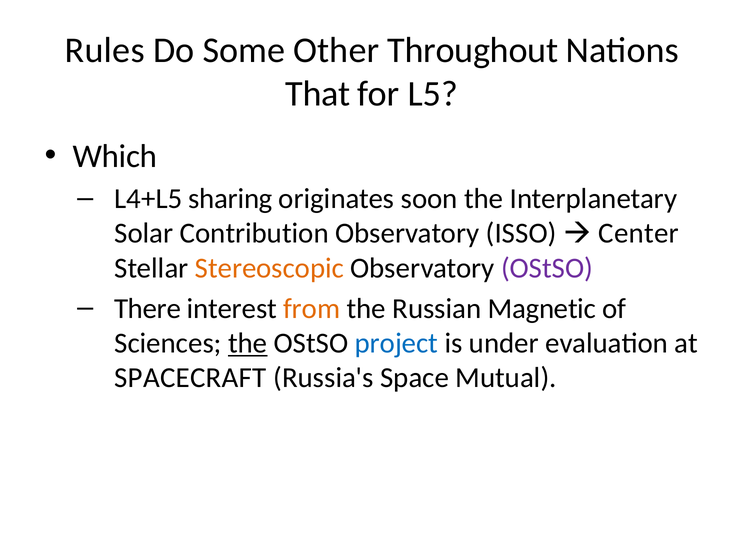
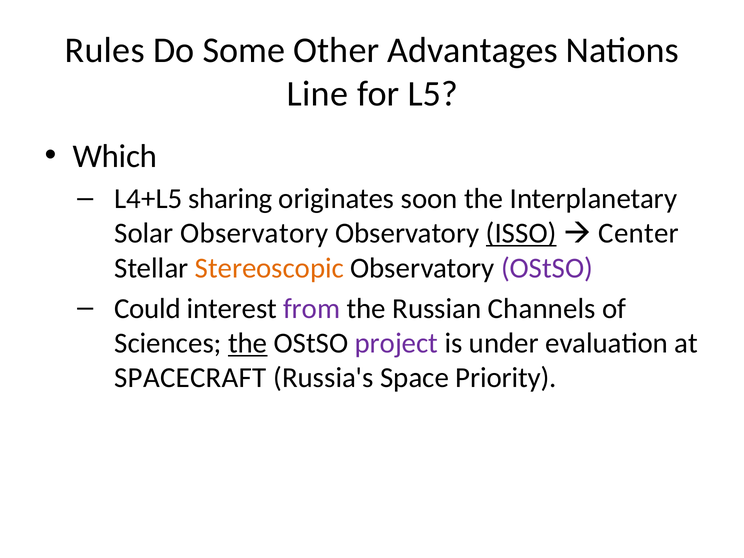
Throughout: Throughout -> Advantages (473, 50)
That: That -> Line (317, 94)
Solar Contribution: Contribution -> Observatory (254, 233)
ISSO underline: none -> present (521, 233)
There: There -> Could (148, 309)
from colour: orange -> purple (312, 309)
Magnetic: Magnetic -> Channels (542, 309)
project colour: blue -> purple (396, 343)
Mutual: Mutual -> Priority (506, 378)
